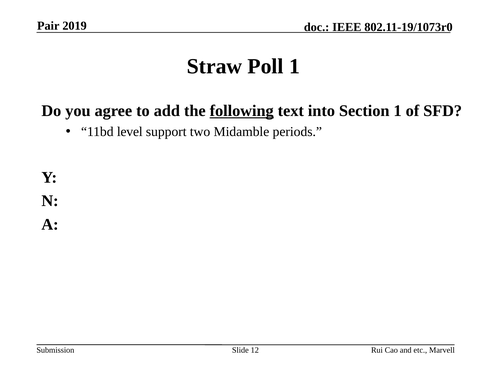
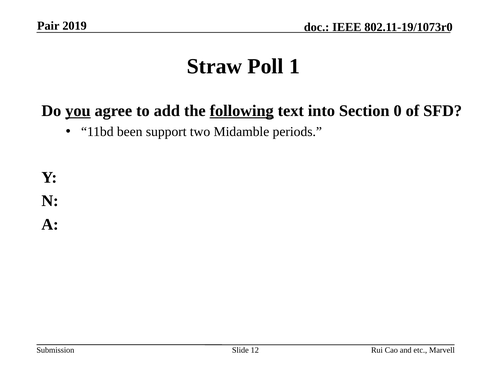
you underline: none -> present (78, 111)
Section 1: 1 -> 0 (398, 111)
level: level -> been (130, 132)
